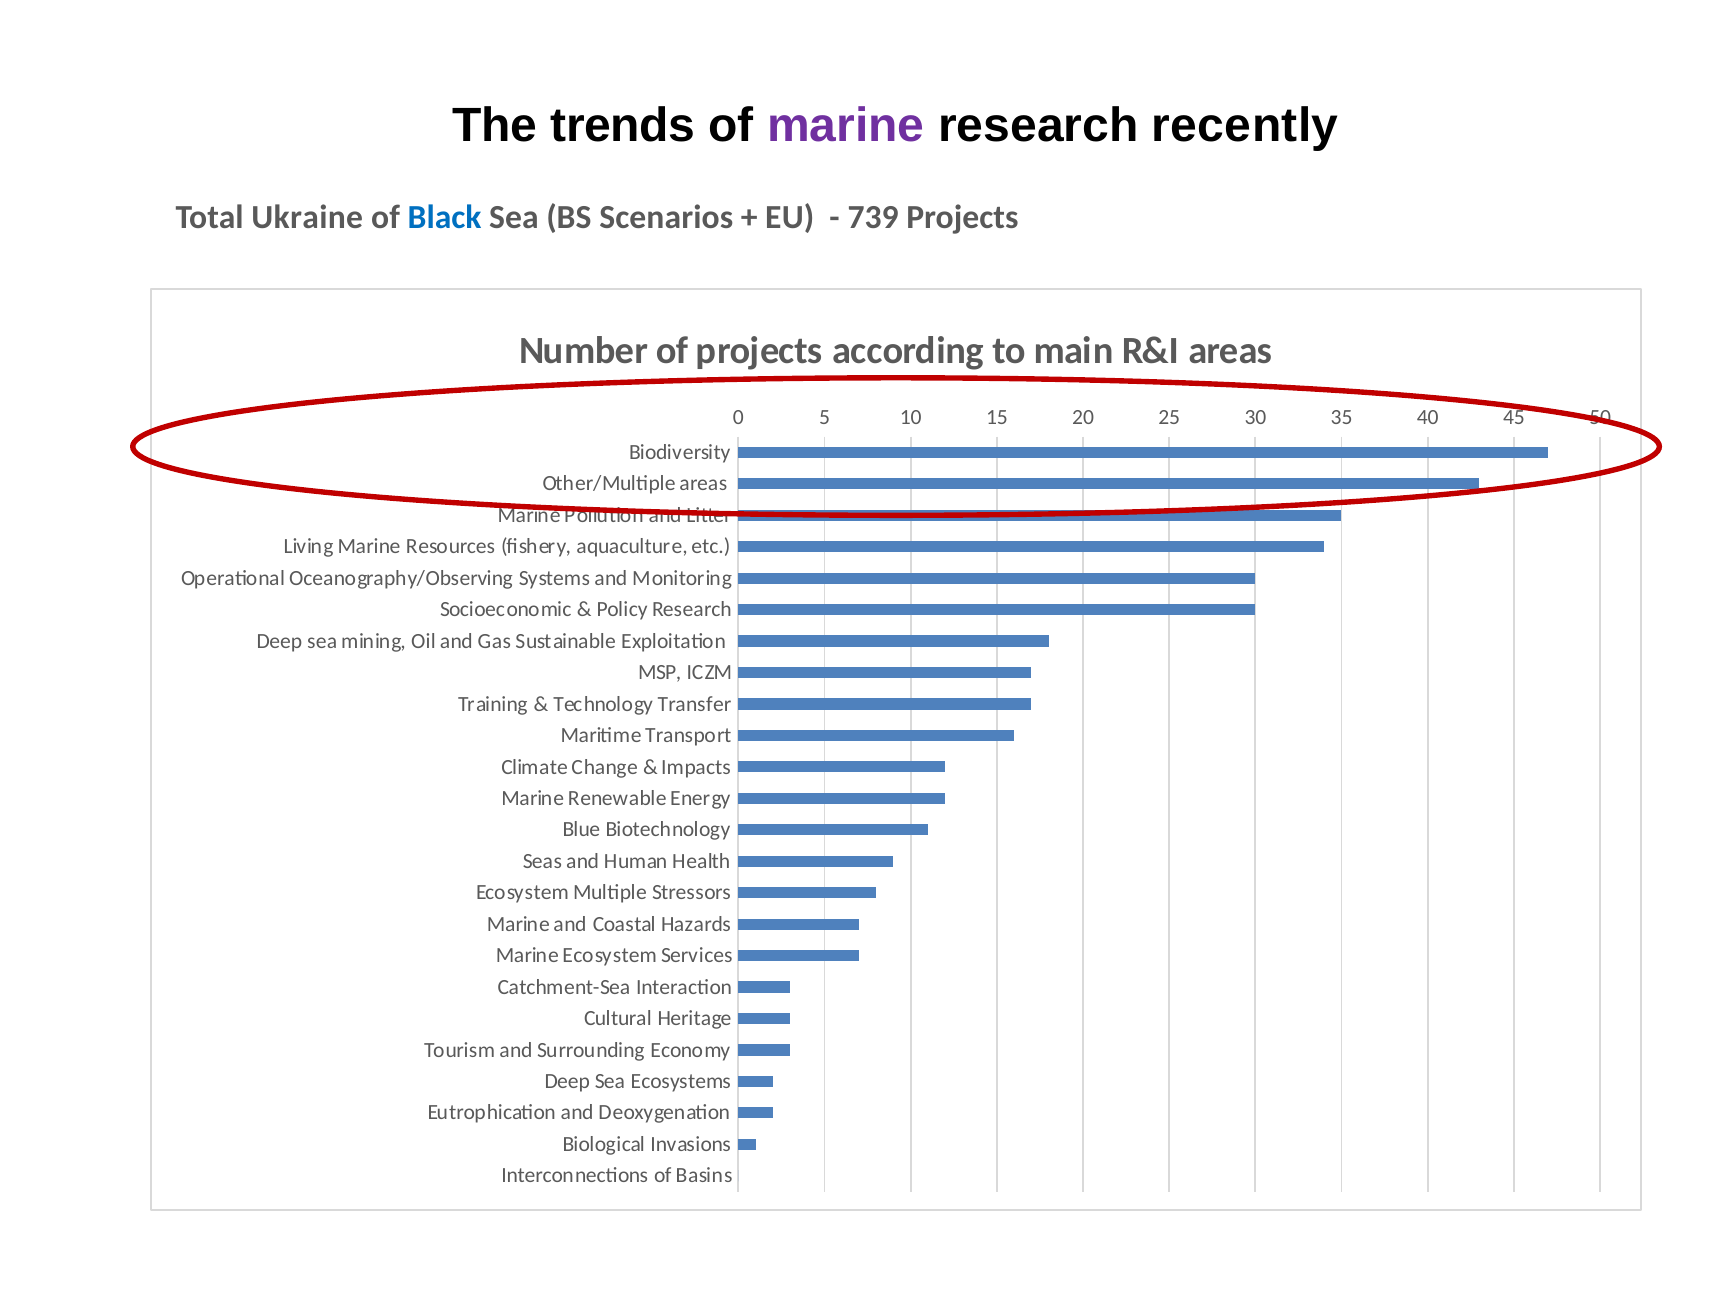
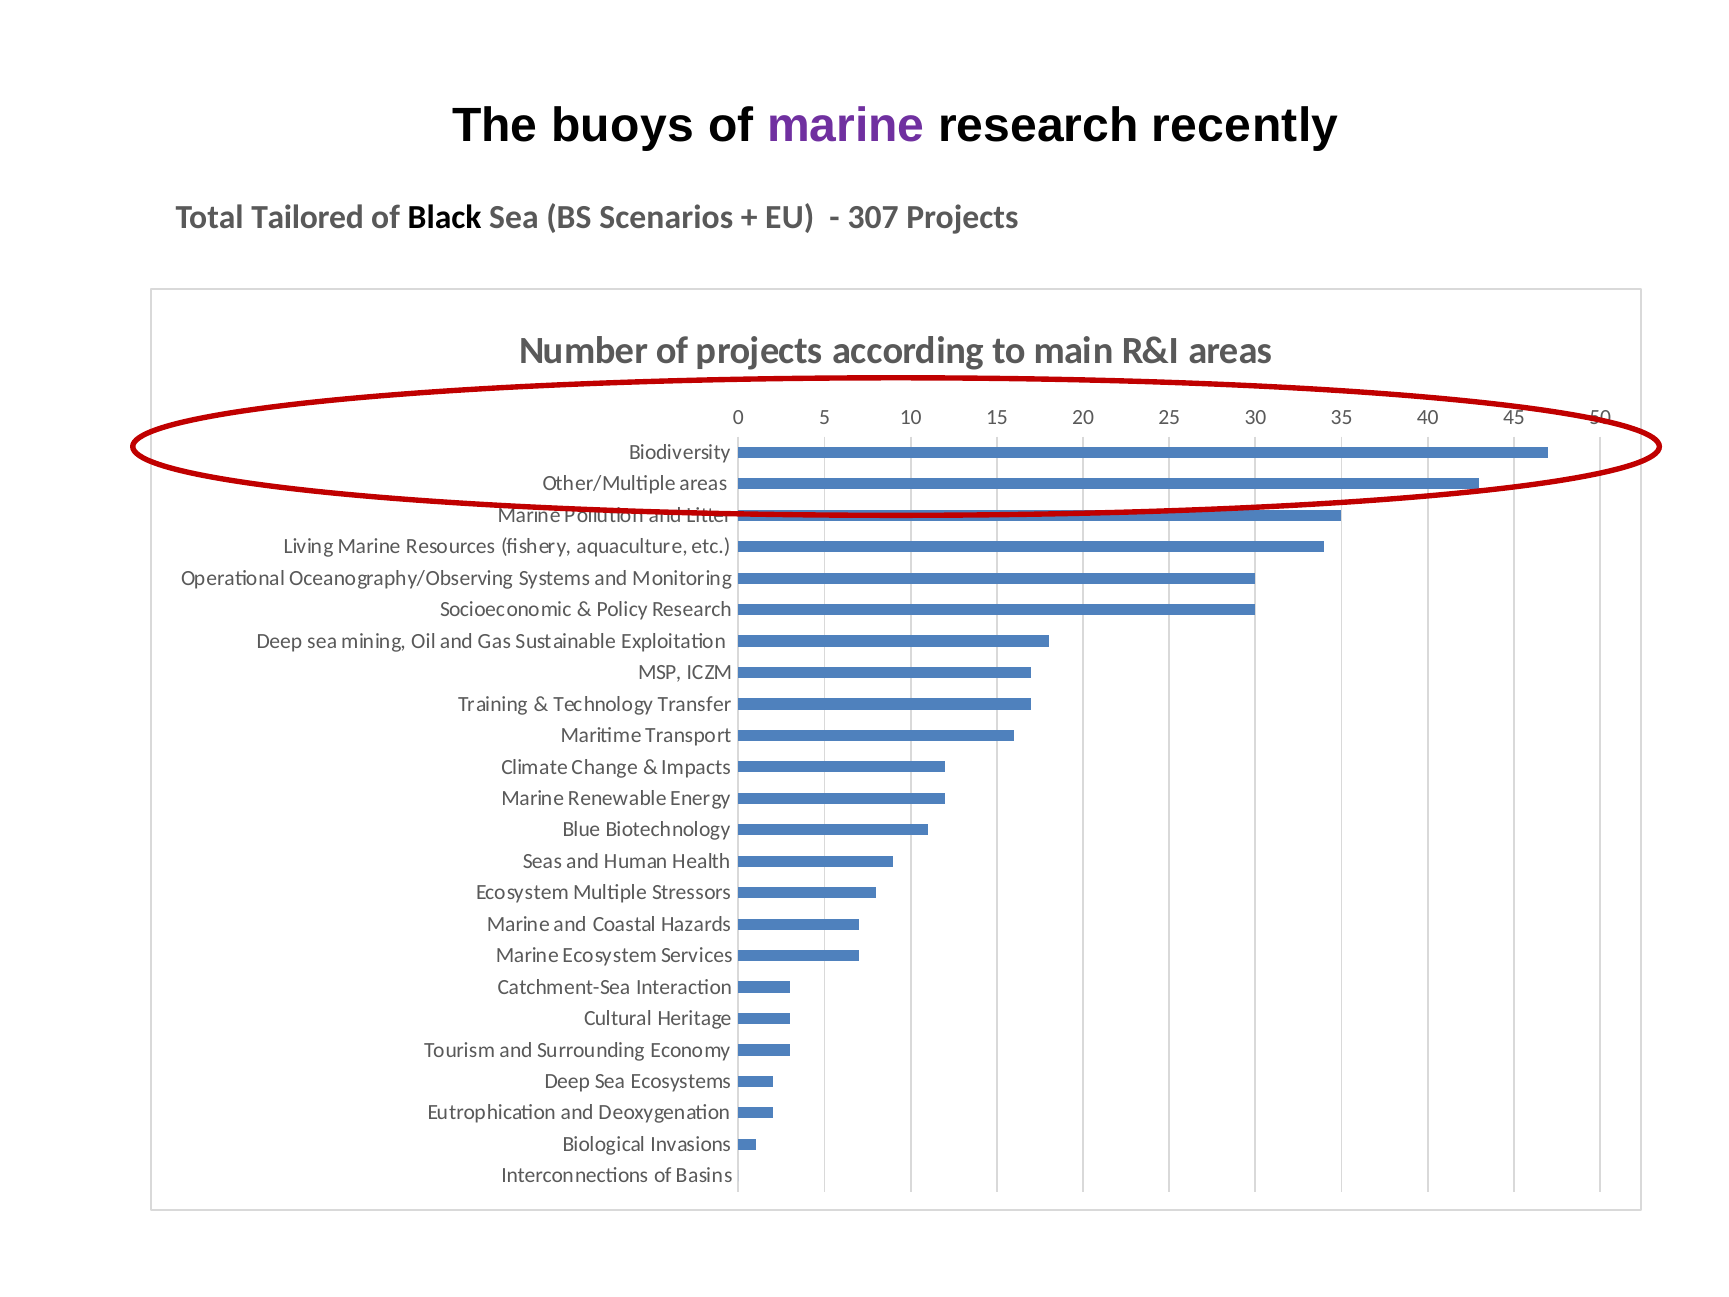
trends: trends -> buoys (623, 126)
Ukraine: Ukraine -> Tailored (308, 217)
Black colour: blue -> black (445, 217)
739: 739 -> 307 (873, 217)
